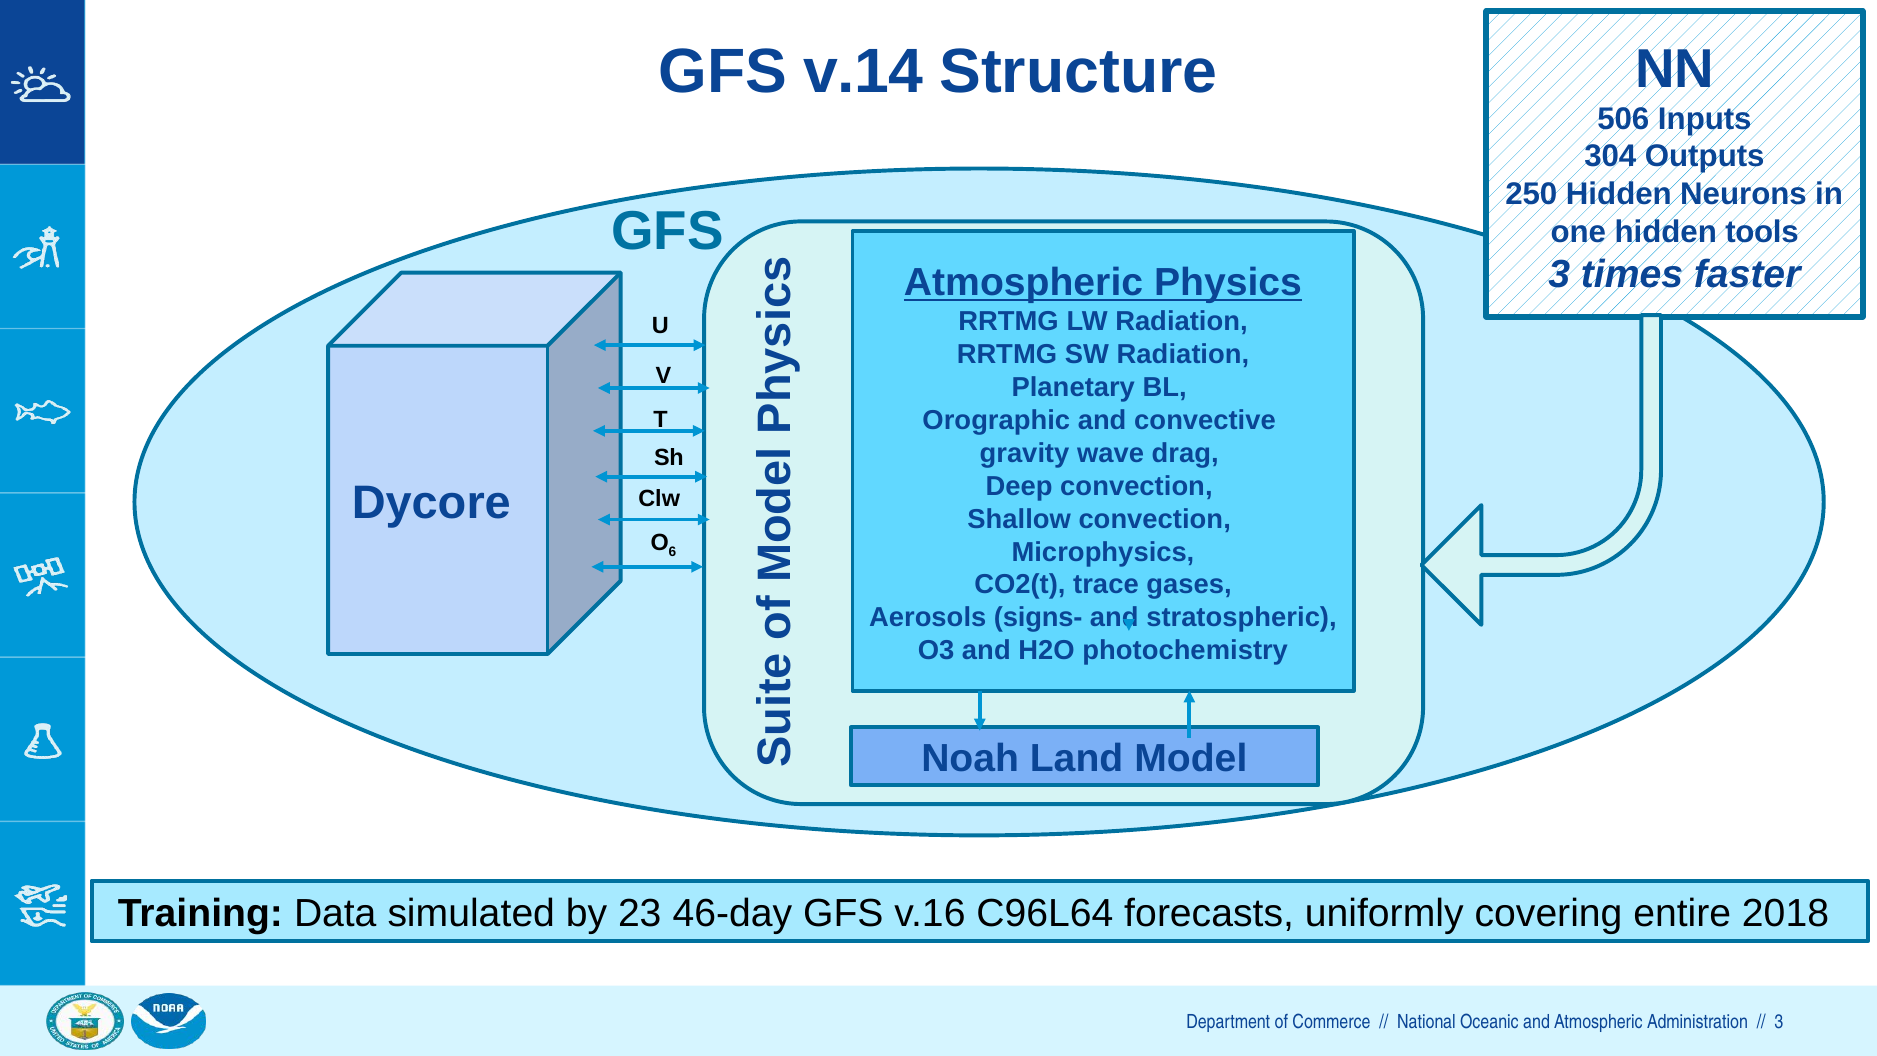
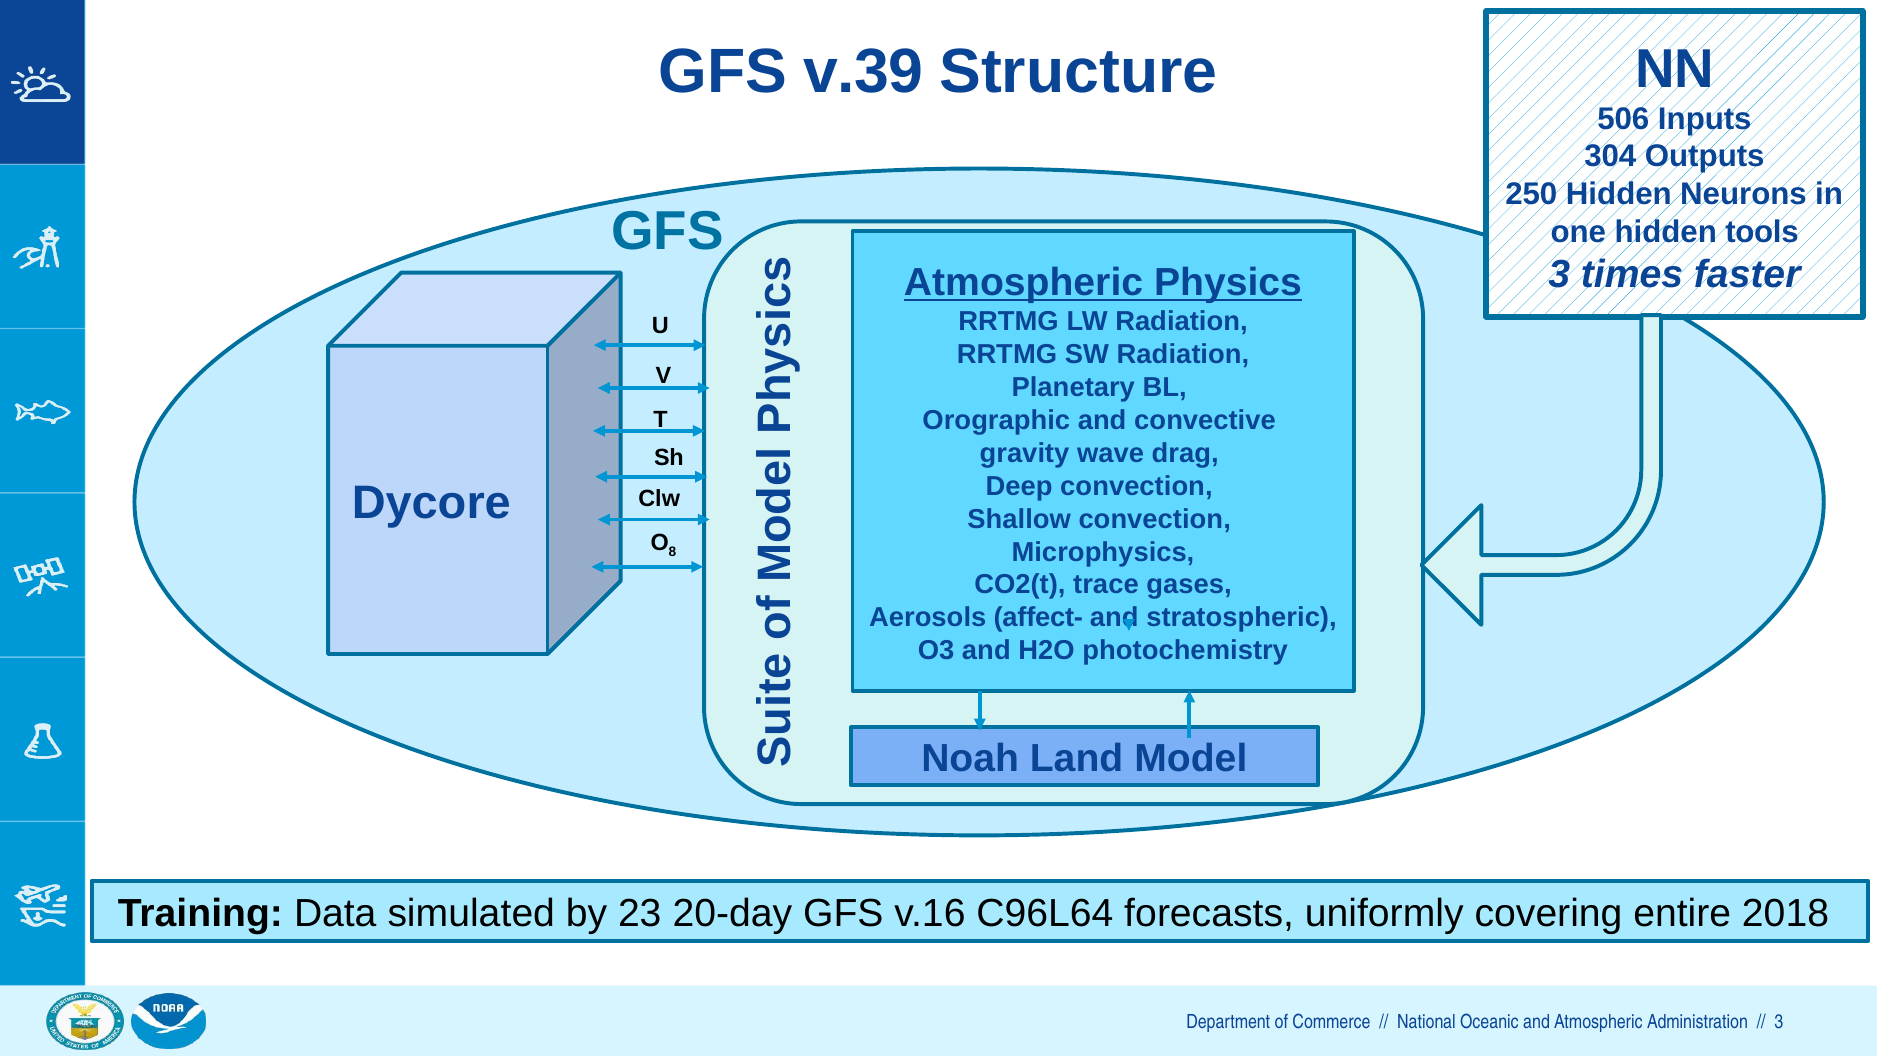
v.14: v.14 -> v.39 (864, 72)
6: 6 -> 8 (672, 552)
signs-: signs- -> affect- (1038, 618)
46-day: 46-day -> 20-day (732, 914)
